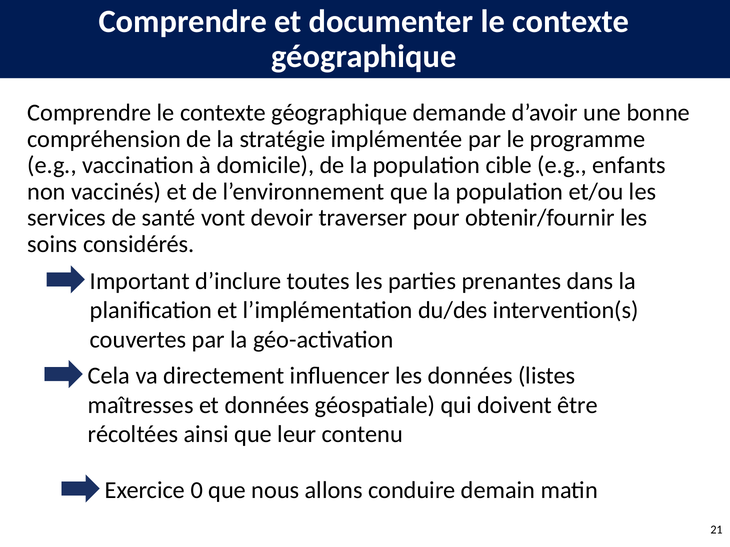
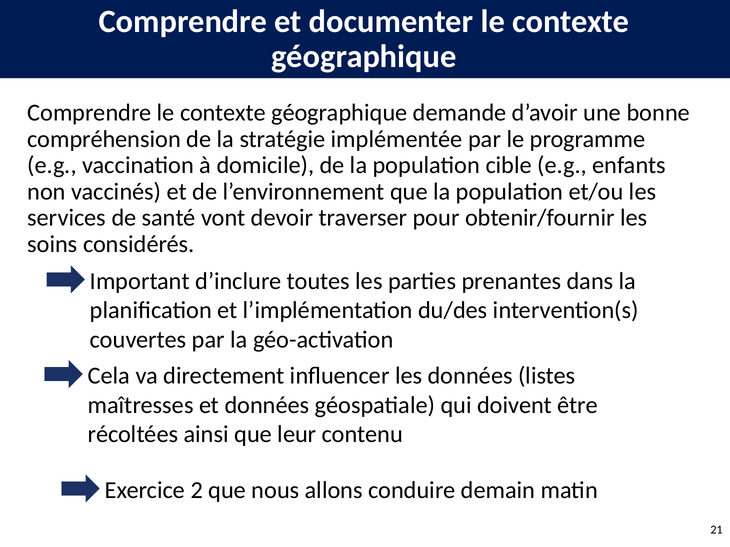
0: 0 -> 2 (197, 491)
